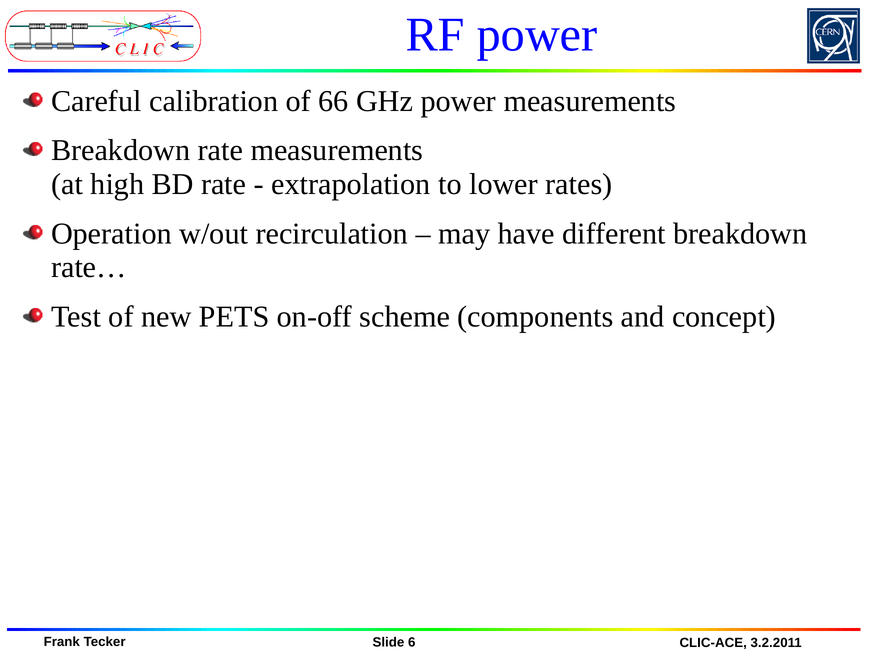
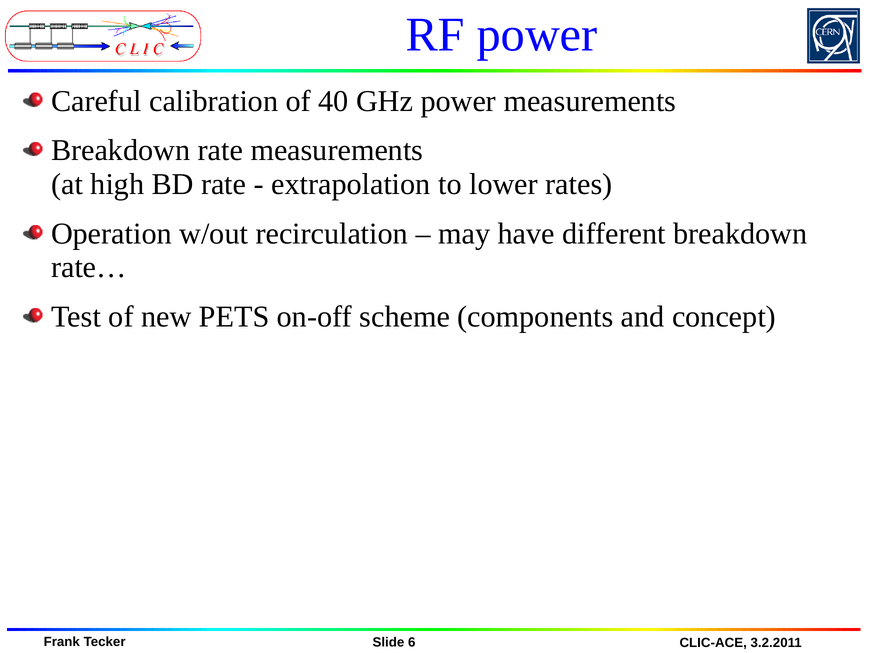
66: 66 -> 40 (333, 101)
